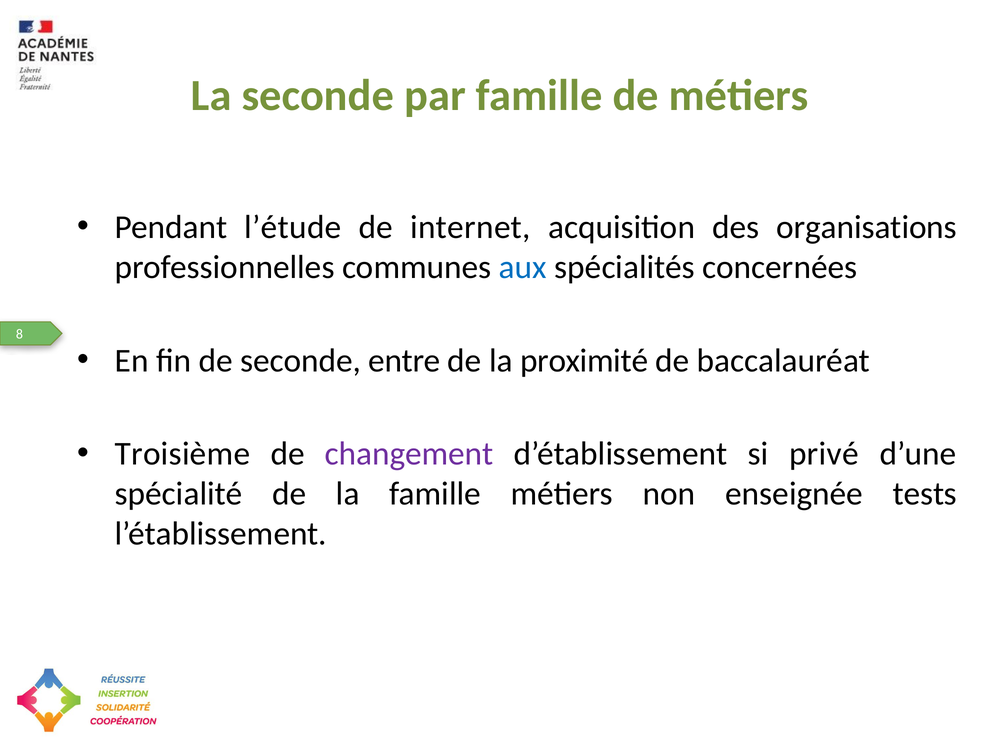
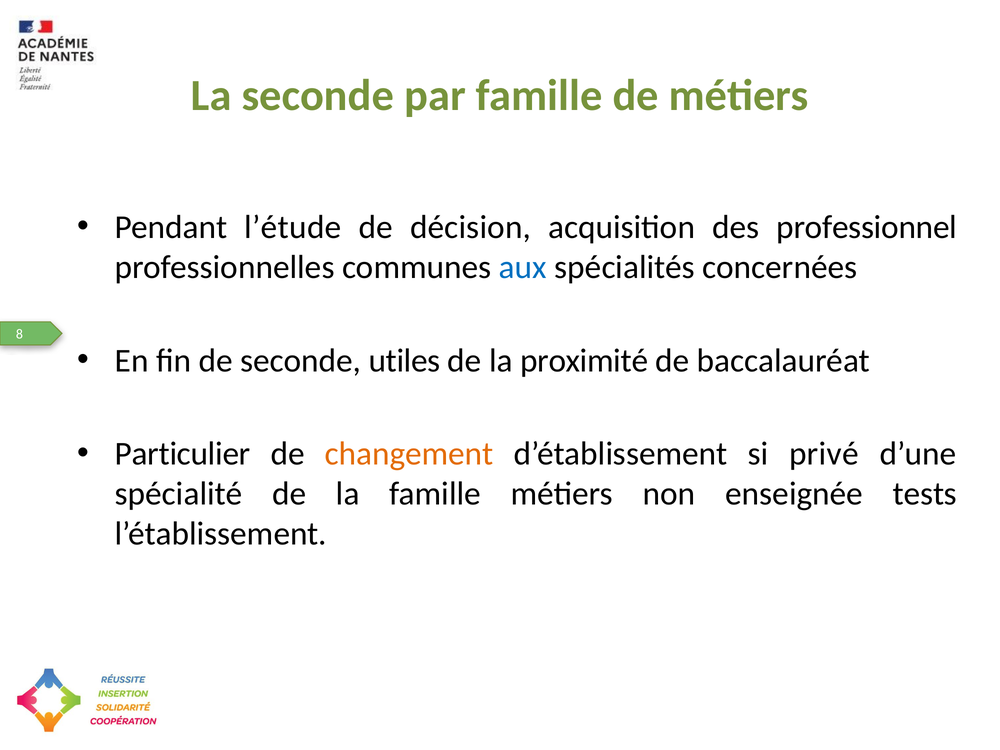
internet: internet -> décision (471, 227)
organisations: organisations -> professionnel (867, 227)
entre: entre -> utiles (404, 361)
Troisième: Troisième -> Particulier (183, 454)
changement colour: purple -> orange (409, 454)
